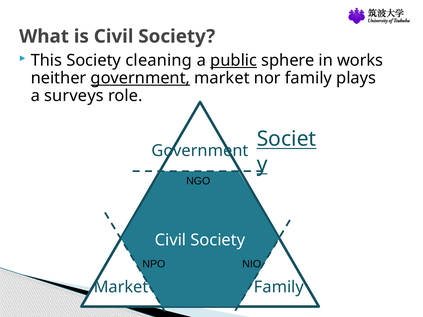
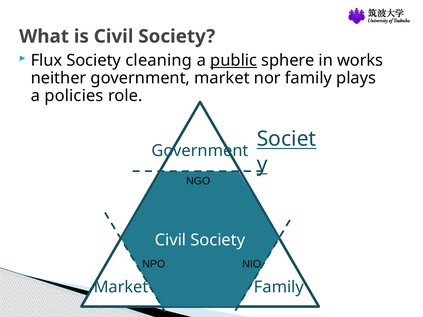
This: This -> Flux (46, 60)
government underline: present -> none (140, 78)
surveys: surveys -> policies (74, 96)
